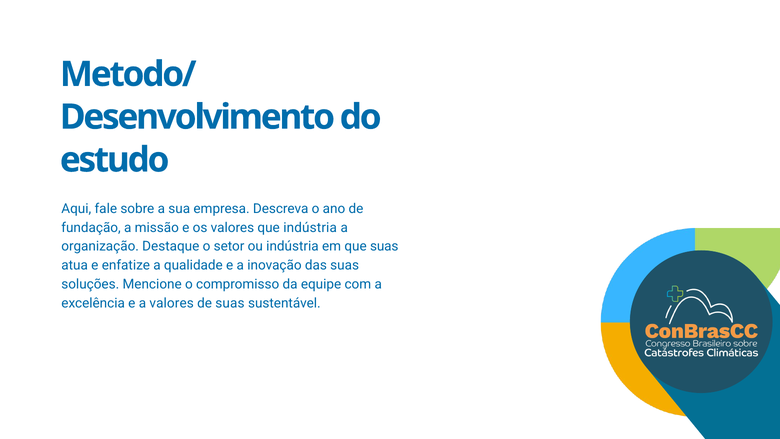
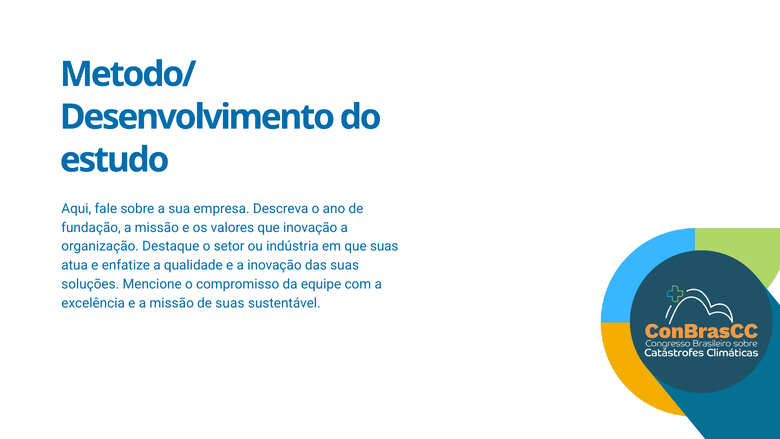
que indústria: indústria -> inovação (310, 227)
e a valores: valores -> missão (172, 303)
